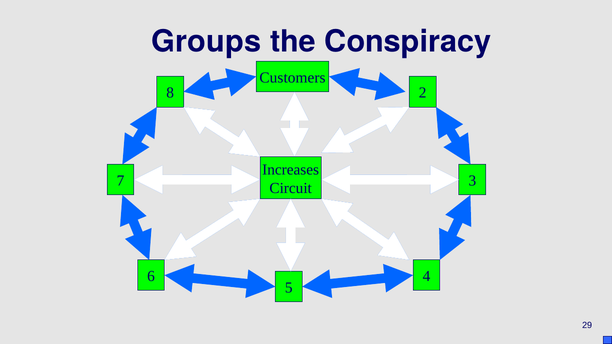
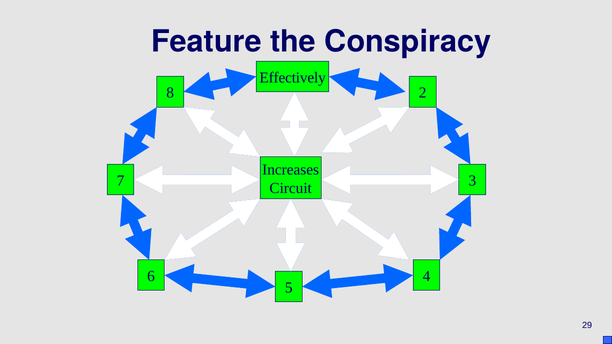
Groups: Groups -> Feature (206, 42)
Customers: Customers -> Effectively (293, 78)
